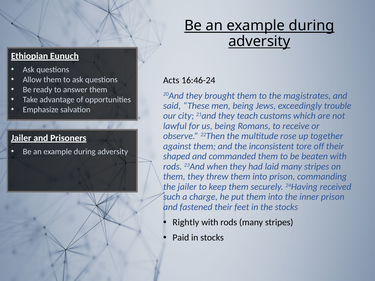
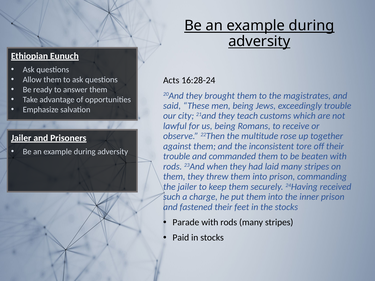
16:46-24: 16:46-24 -> 16:28-24 (198, 80)
shaped: shaped -> trouble (177, 157)
Rightly: Rightly -> Parade (186, 222)
